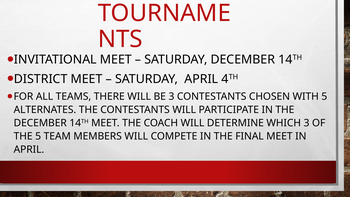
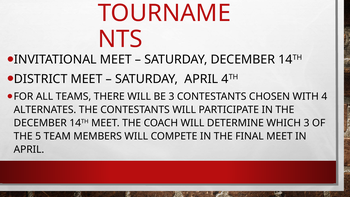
WITH 5: 5 -> 4 (324, 97)
